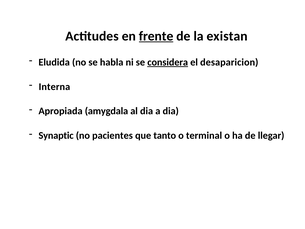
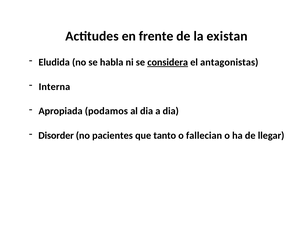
frente underline: present -> none (156, 36)
desaparicion: desaparicion -> antagonistas (229, 62)
amygdala: amygdala -> podamos (106, 111)
Synaptic: Synaptic -> Disorder (56, 135)
terminal: terminal -> fallecian (204, 135)
